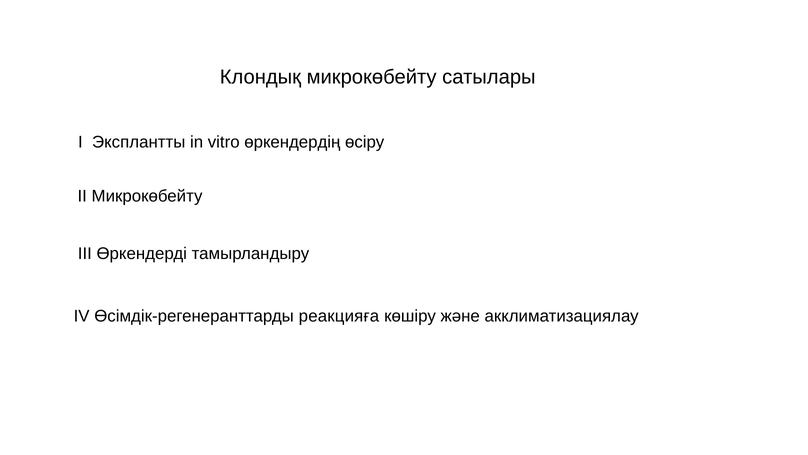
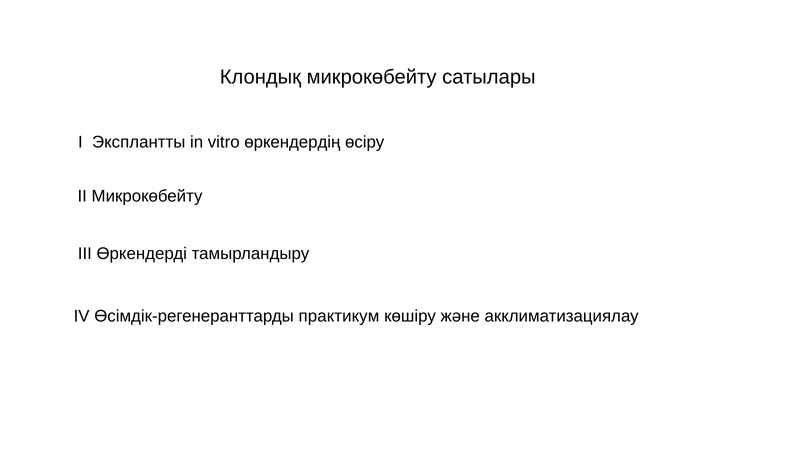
реакцияға: реакцияға -> практикум (339, 316)
